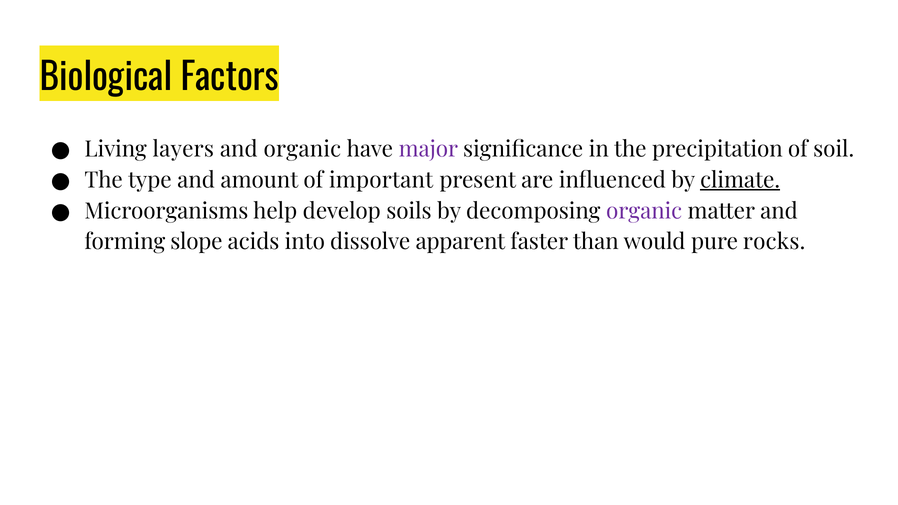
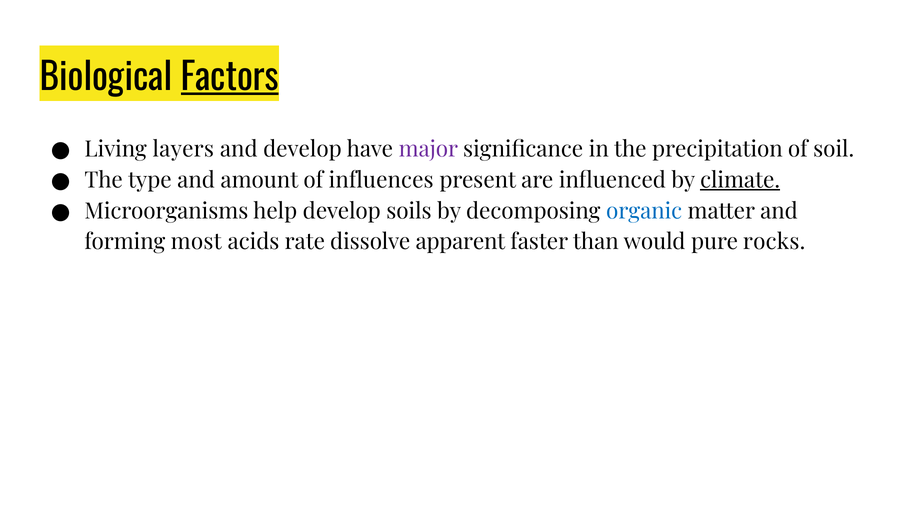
Factors underline: none -> present (230, 78)
and organic: organic -> develop (302, 149)
important: important -> influences (381, 180)
organic colour: purple -> blue (644, 211)
slope: slope -> most (196, 242)
into: into -> rate (305, 242)
